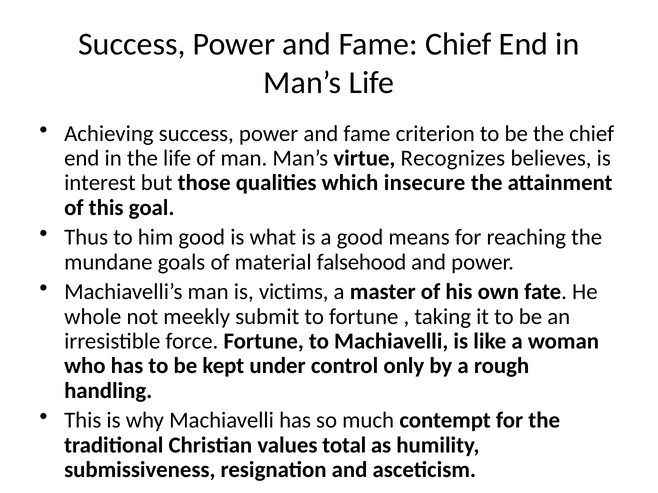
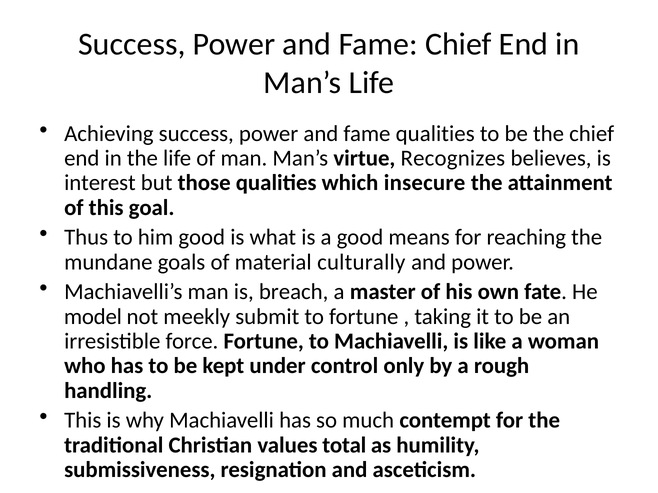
fame criterion: criterion -> qualities (435, 134)
falsehood: falsehood -> culturally (361, 262)
victims: victims -> breach (294, 292)
whole: whole -> model (93, 317)
